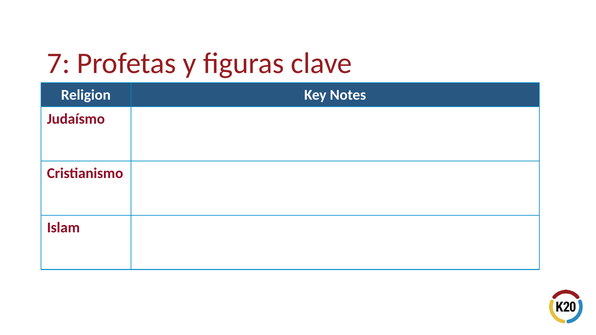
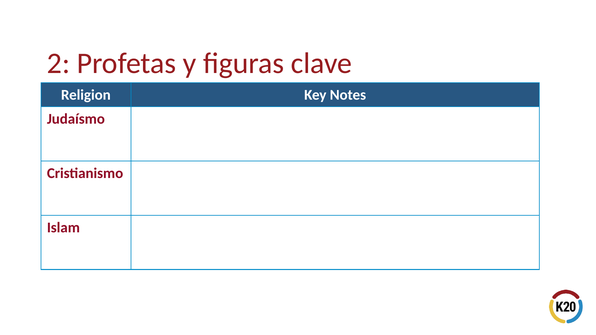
7: 7 -> 2 (58, 63)
